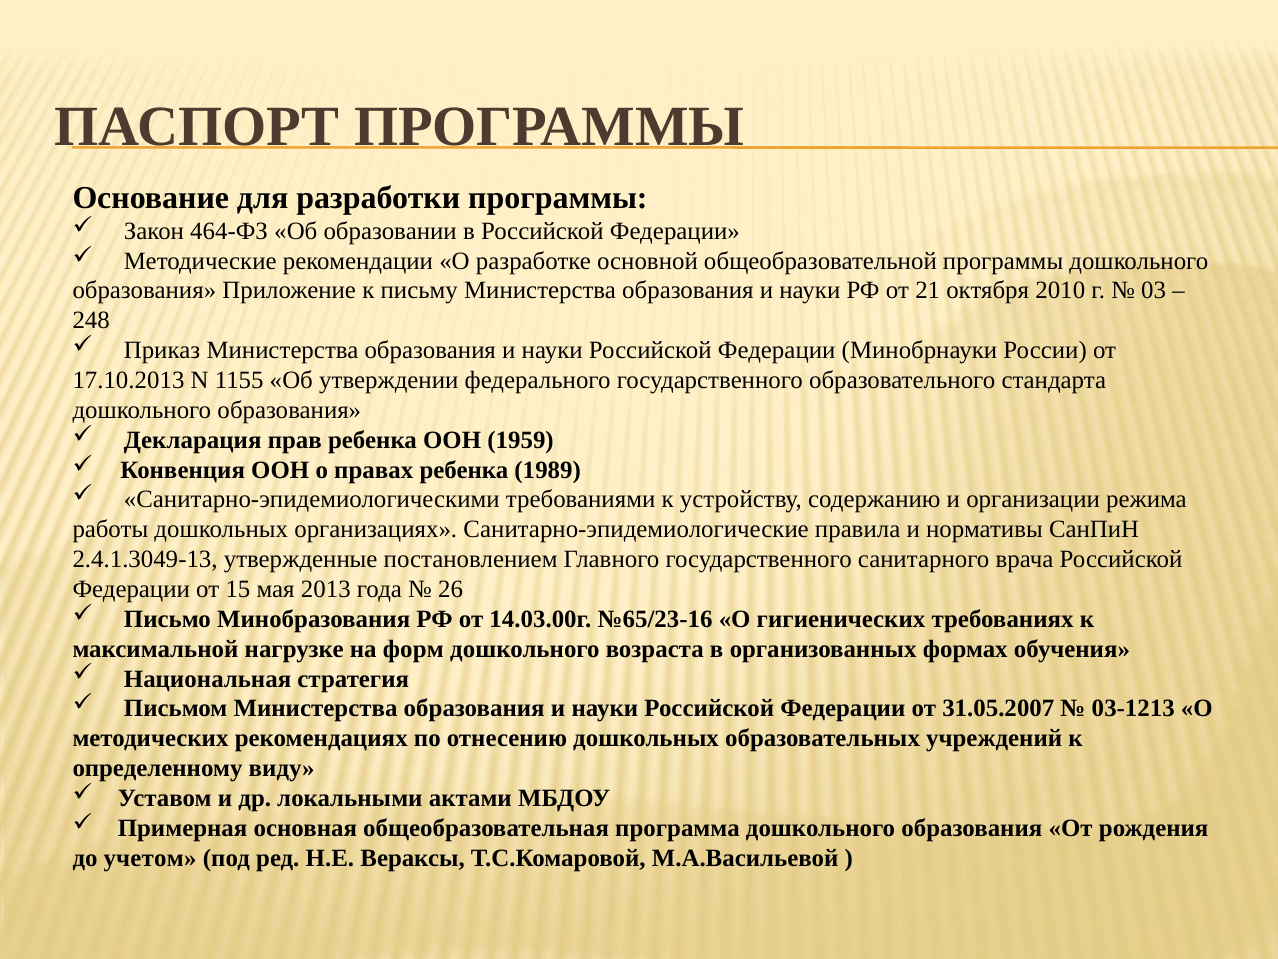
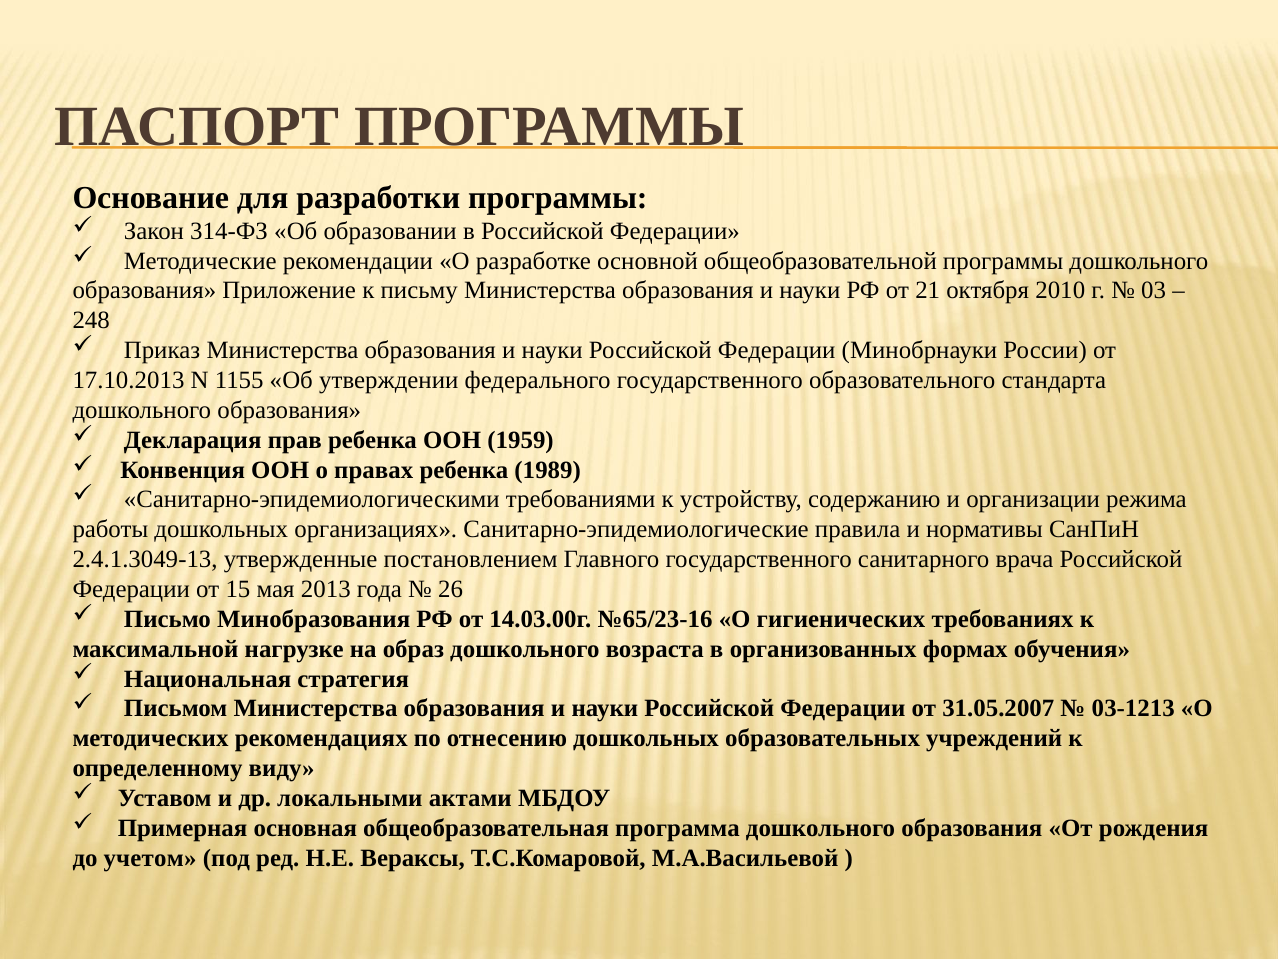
464-ФЗ: 464-ФЗ -> 314-ФЗ (229, 231)
форм: форм -> образ (413, 649)
